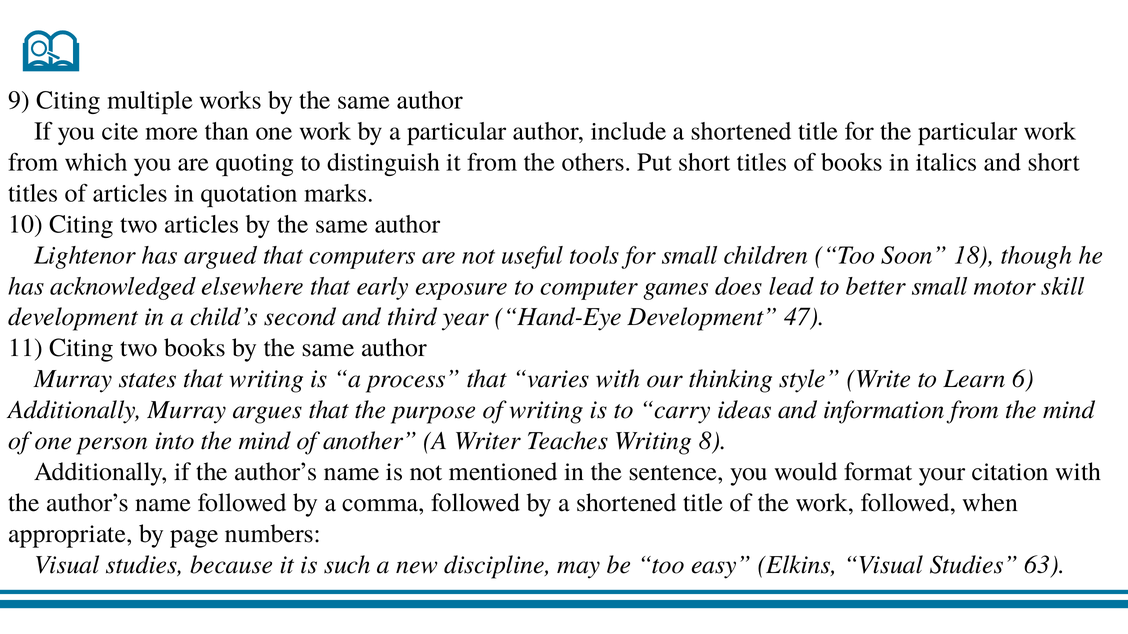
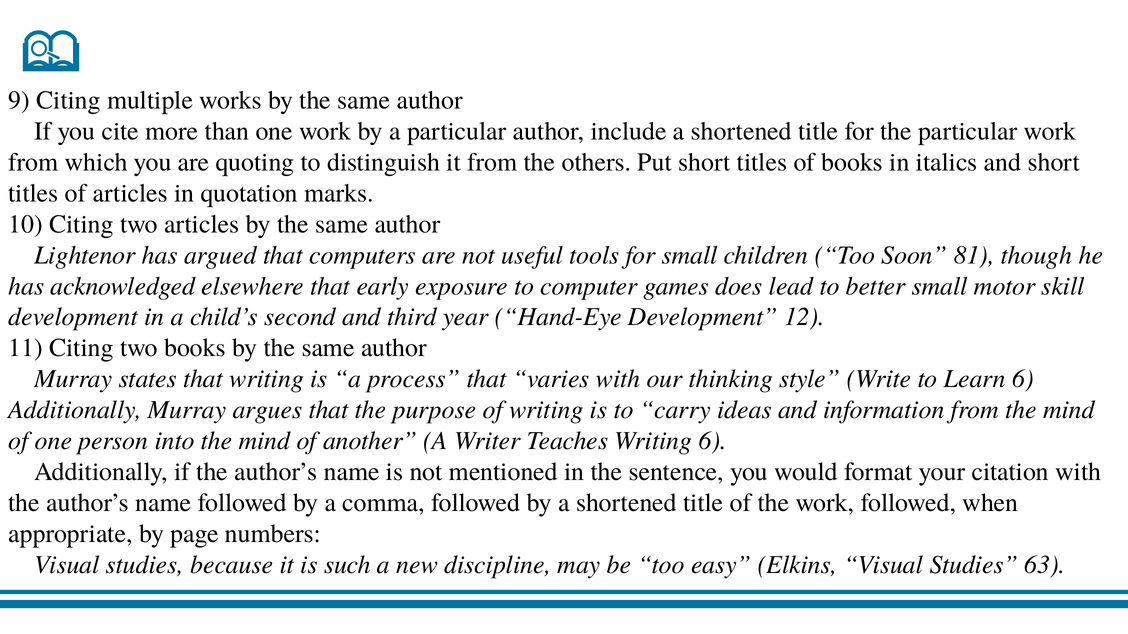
18: 18 -> 81 (974, 255)
47: 47 -> 12 (804, 317)
Writing 8: 8 -> 6 (713, 441)
